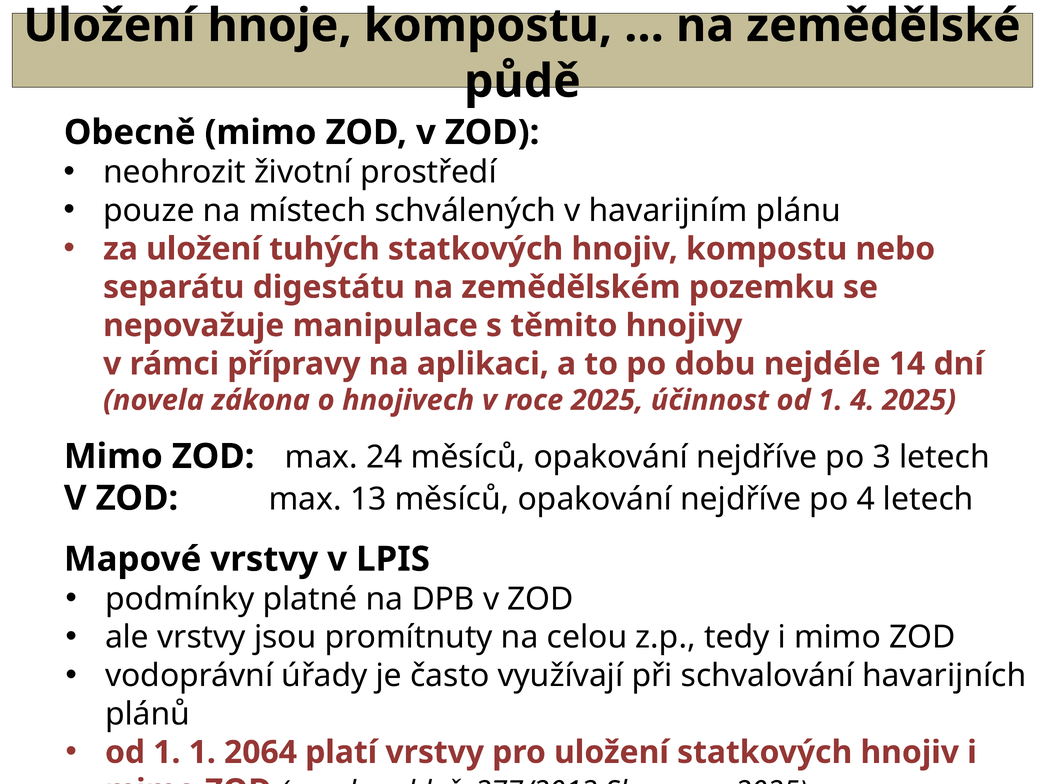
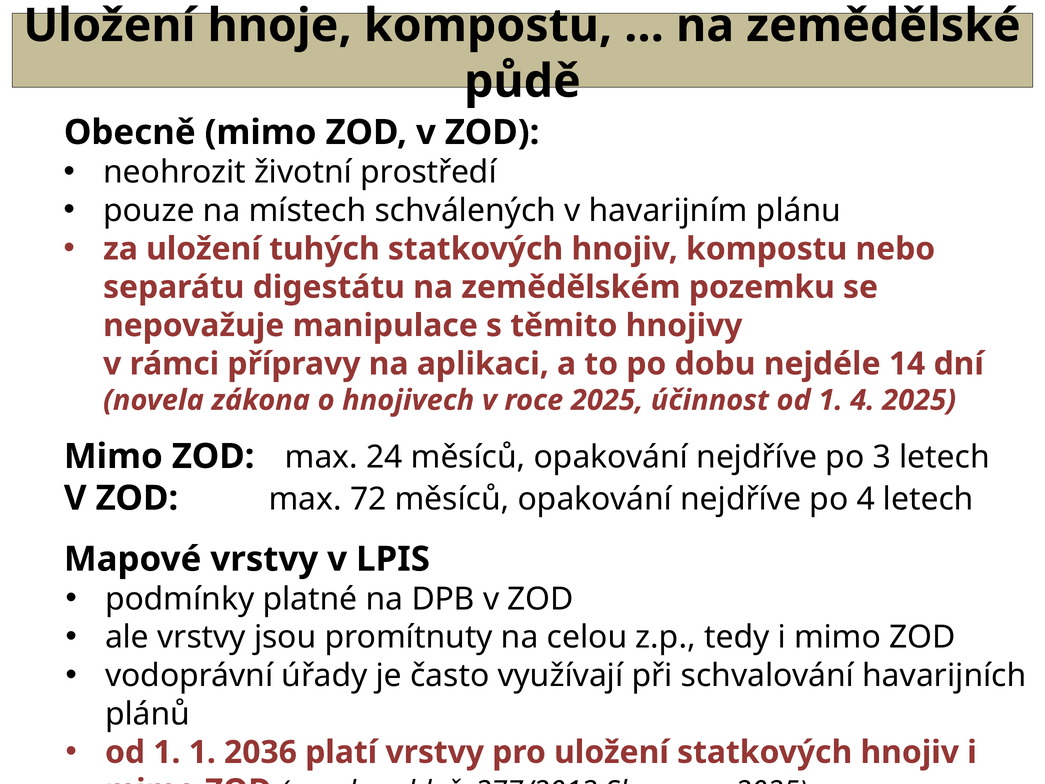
13: 13 -> 72 (368, 499)
2064: 2064 -> 2036 (260, 752)
